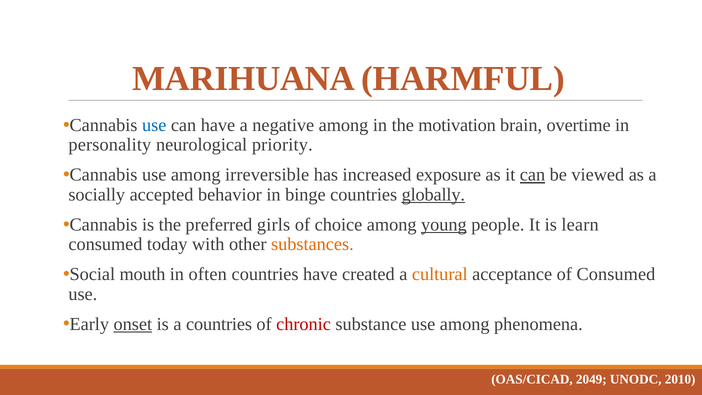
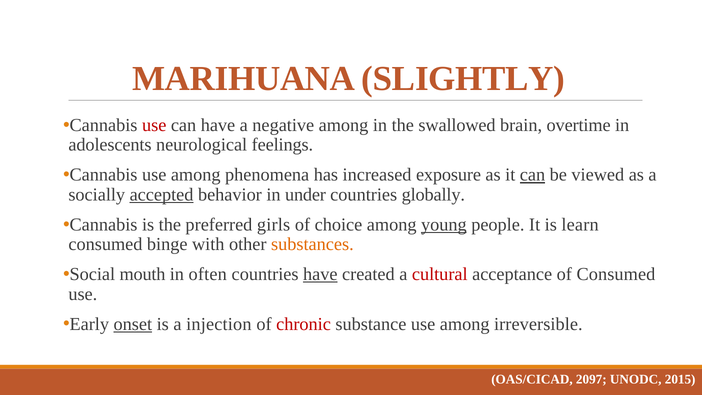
HARMFUL: HARMFUL -> SLIGHTLY (463, 79)
use colour: blue -> red (154, 125)
motivation: motivation -> swallowed (457, 125)
personality: personality -> adolescents (110, 145)
priority: priority -> feelings (282, 145)
irreversible: irreversible -> phenomena (267, 175)
accepted underline: none -> present (162, 195)
binge: binge -> under (305, 195)
globally underline: present -> none (433, 195)
today: today -> binge (167, 244)
have underline: none -> present (320, 274)
cultural colour: orange -> red (440, 274)
a countries: countries -> injection (219, 324)
phenomena: phenomena -> irreversible (538, 324)
2049: 2049 -> 2097 (591, 379)
2010: 2010 -> 2015 (680, 379)
